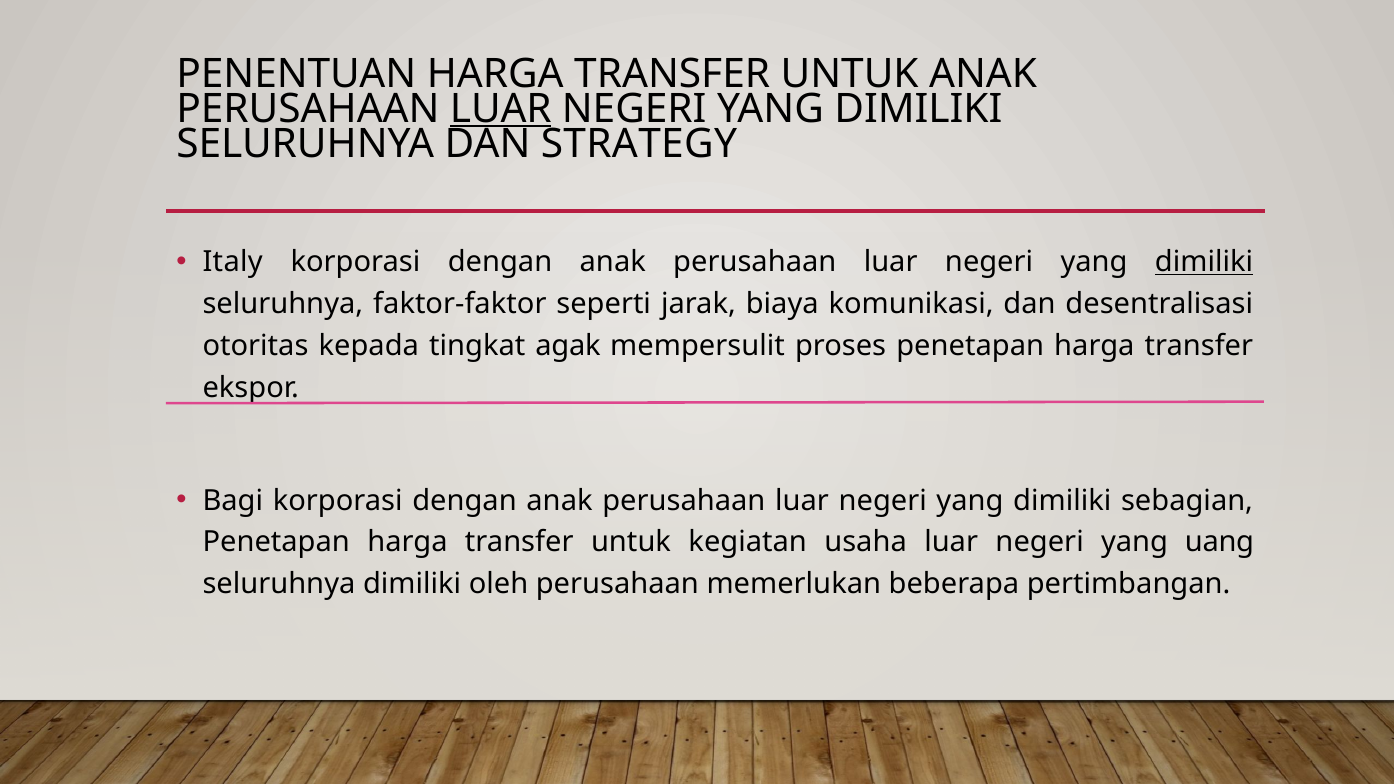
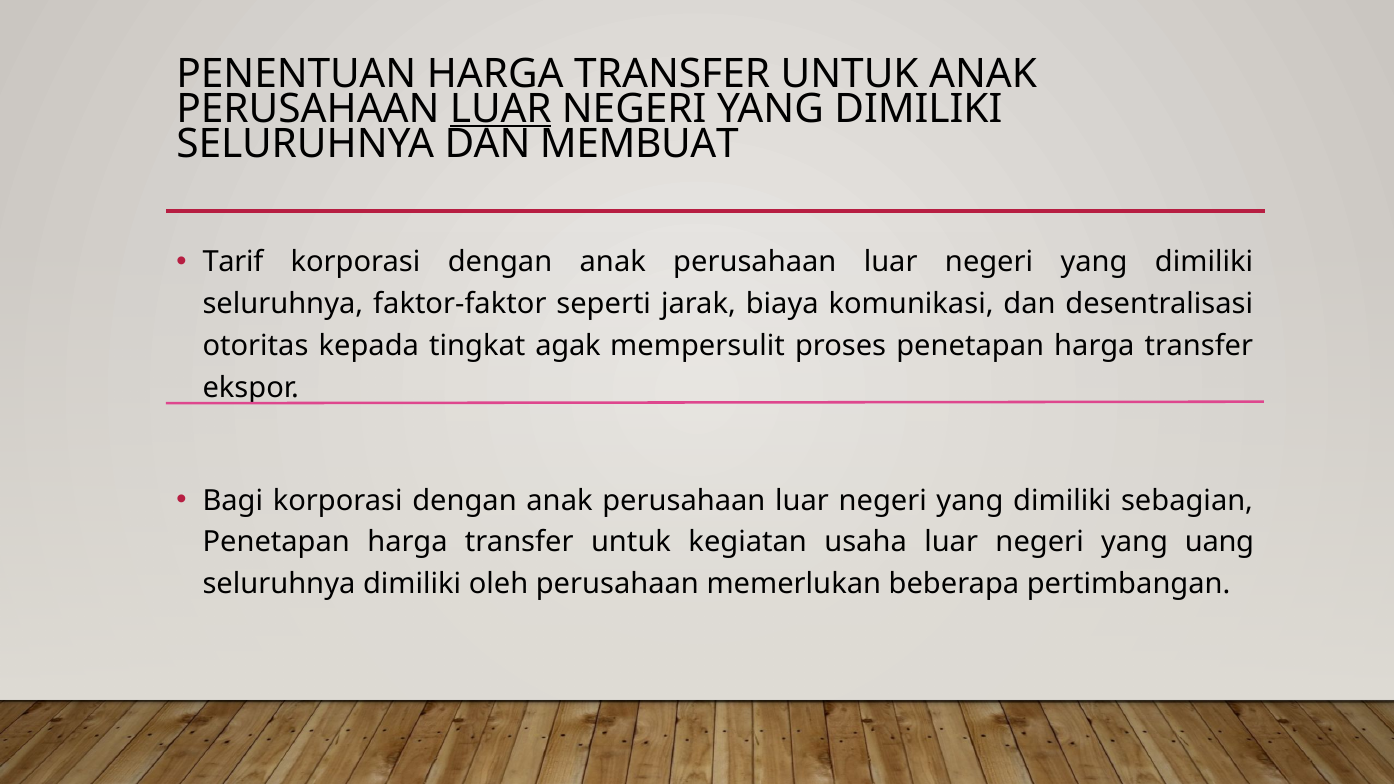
STRATEGY: STRATEGY -> MEMBUAT (639, 144)
Italy: Italy -> Tarif (233, 262)
dimiliki underline: present -> none (1204, 262)
